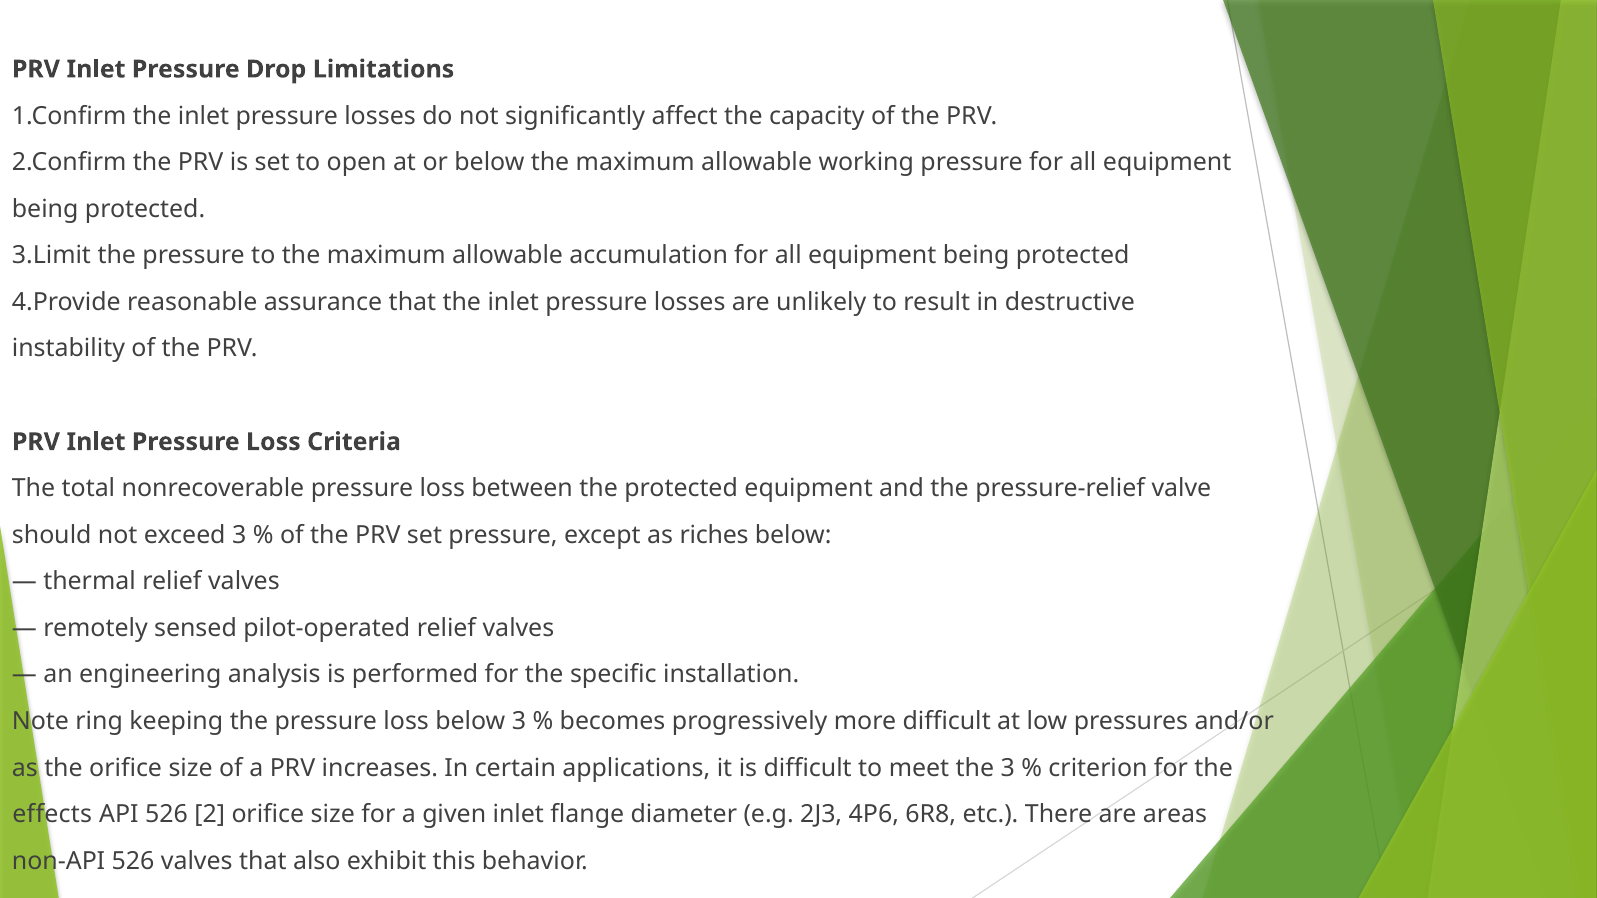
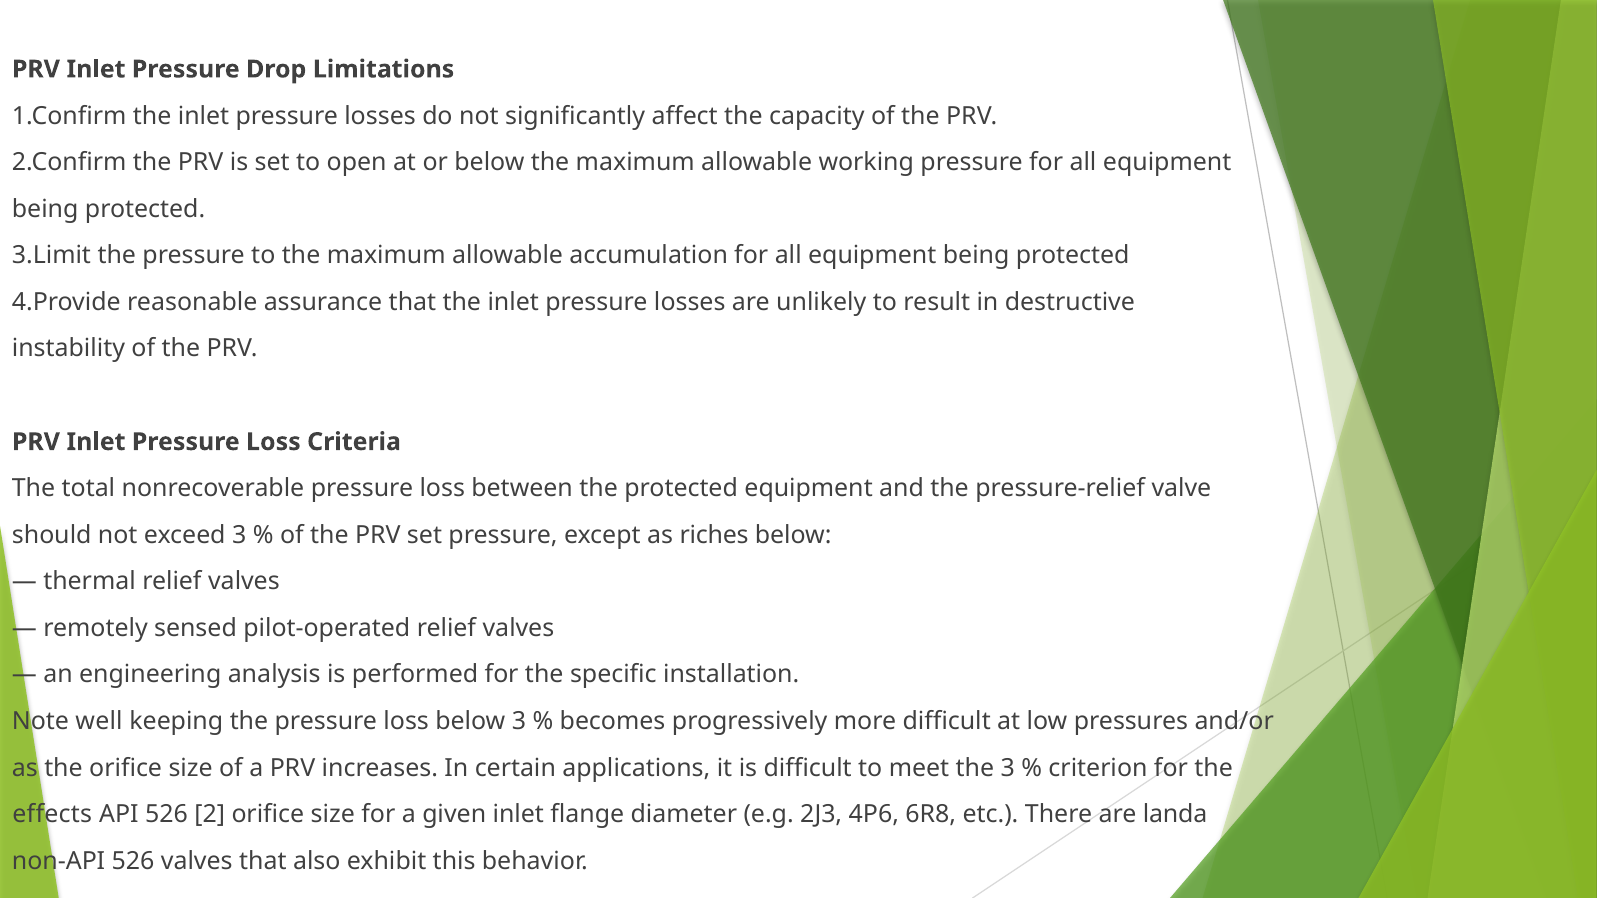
ring: ring -> well (99, 722)
areas: areas -> landa (1175, 815)
